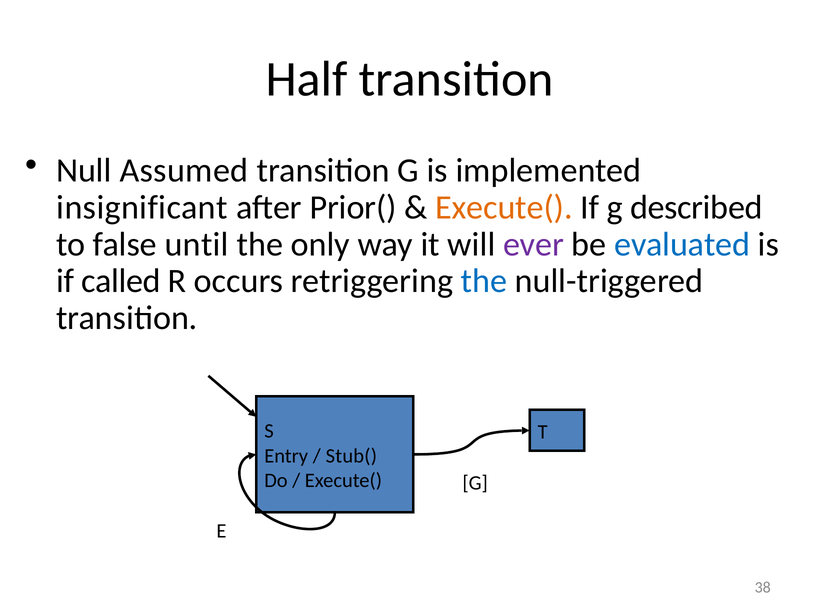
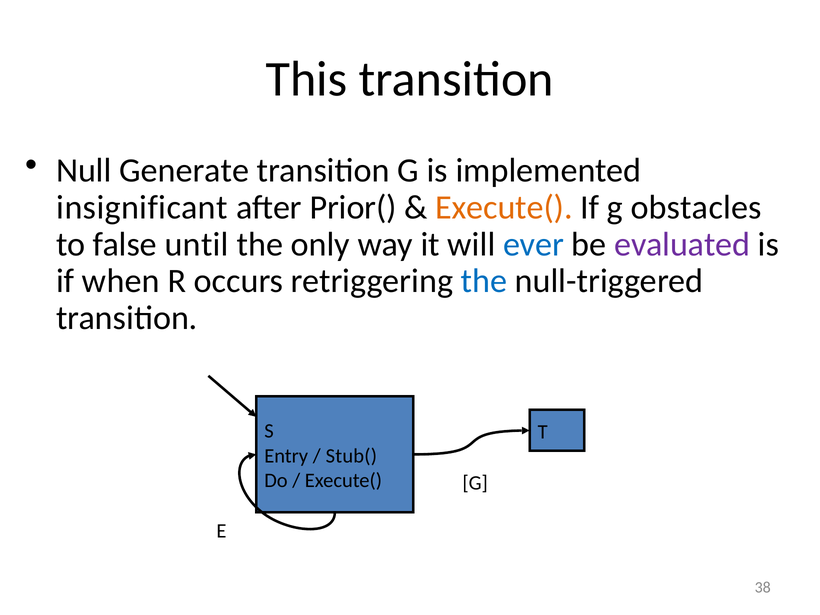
Half: Half -> This (307, 79)
Assumed: Assumed -> Generate (184, 170)
described: described -> obstacles (696, 207)
ever colour: purple -> blue (534, 244)
evaluated colour: blue -> purple (682, 244)
called: called -> when (121, 281)
